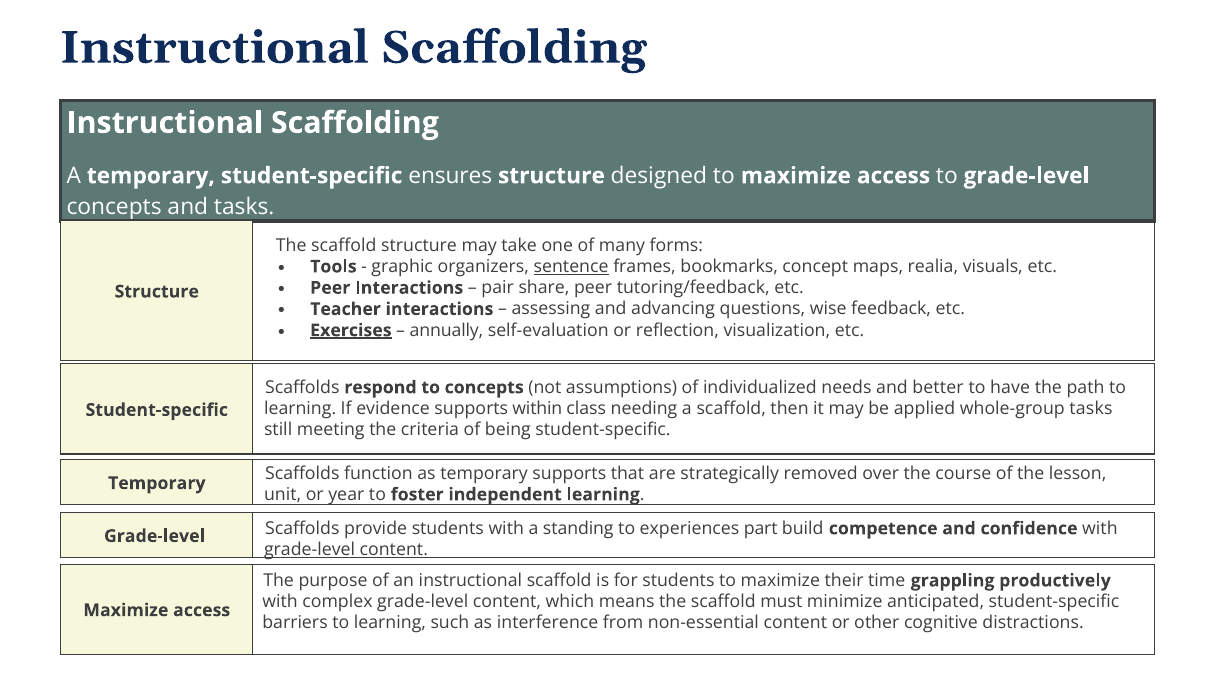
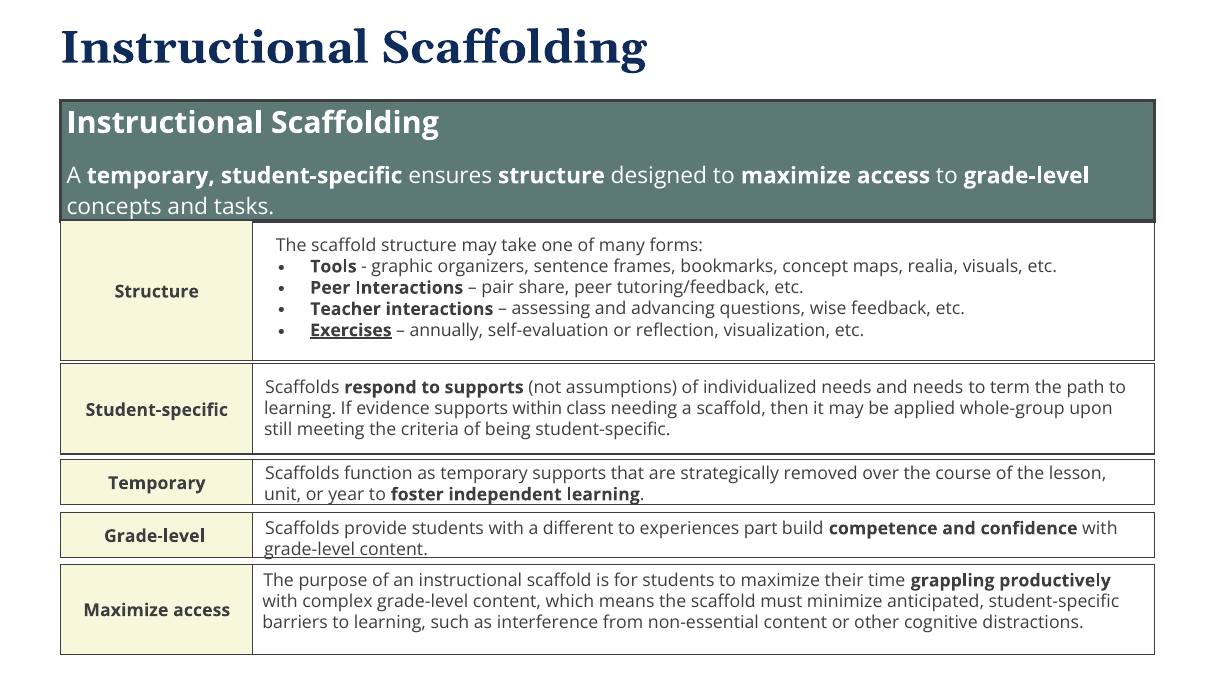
sentence underline: present -> none (571, 267)
to concepts: concepts -> supports (484, 388)
and better: better -> needs (938, 388)
have: have -> term (1010, 388)
whole-group tasks: tasks -> upon (1091, 409)
standing: standing -> different (578, 529)
